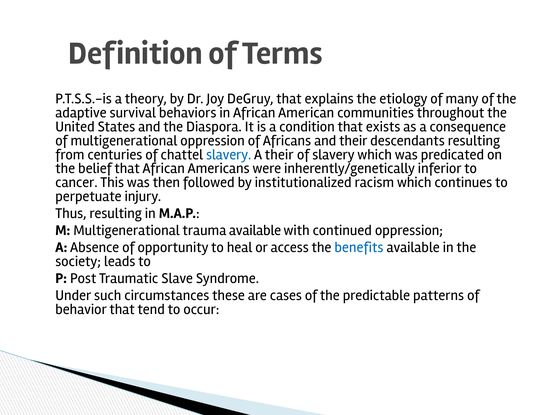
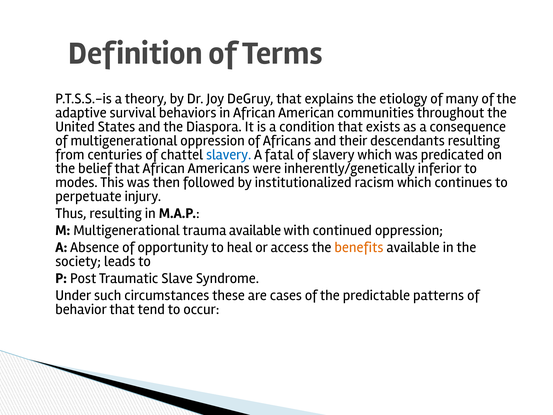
A their: their -> fatal (279, 154)
cancer: cancer -> modes (76, 182)
benefits colour: blue -> orange (359, 247)
